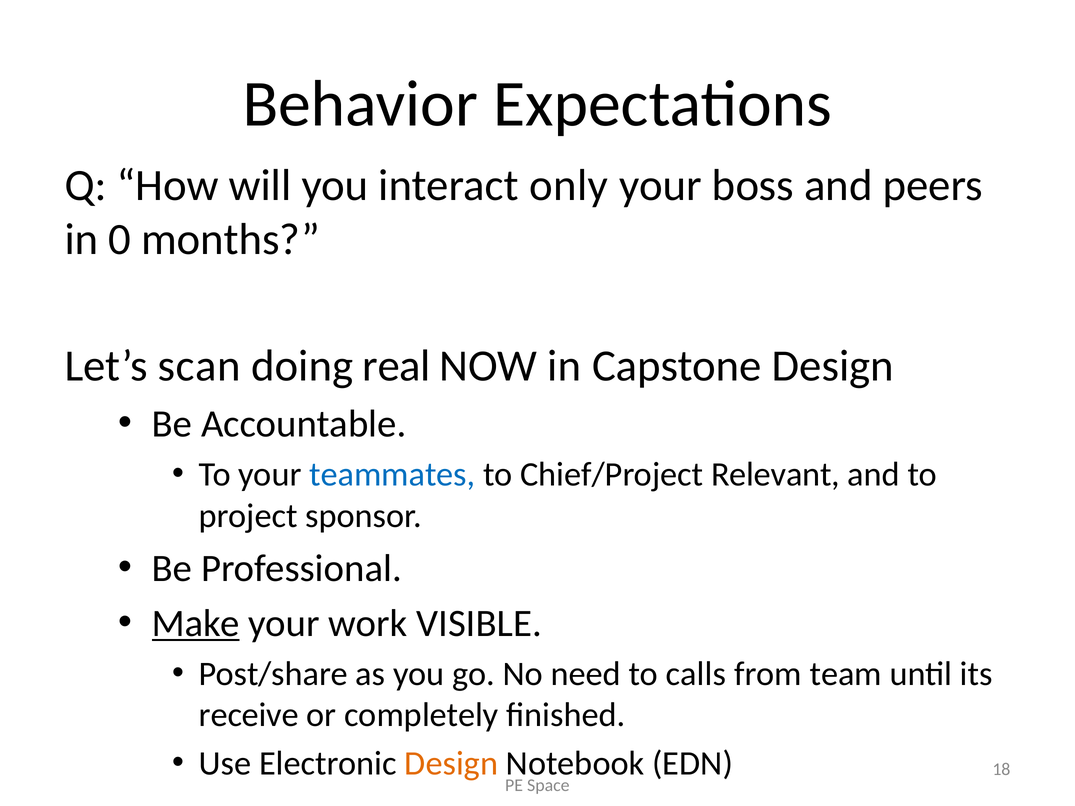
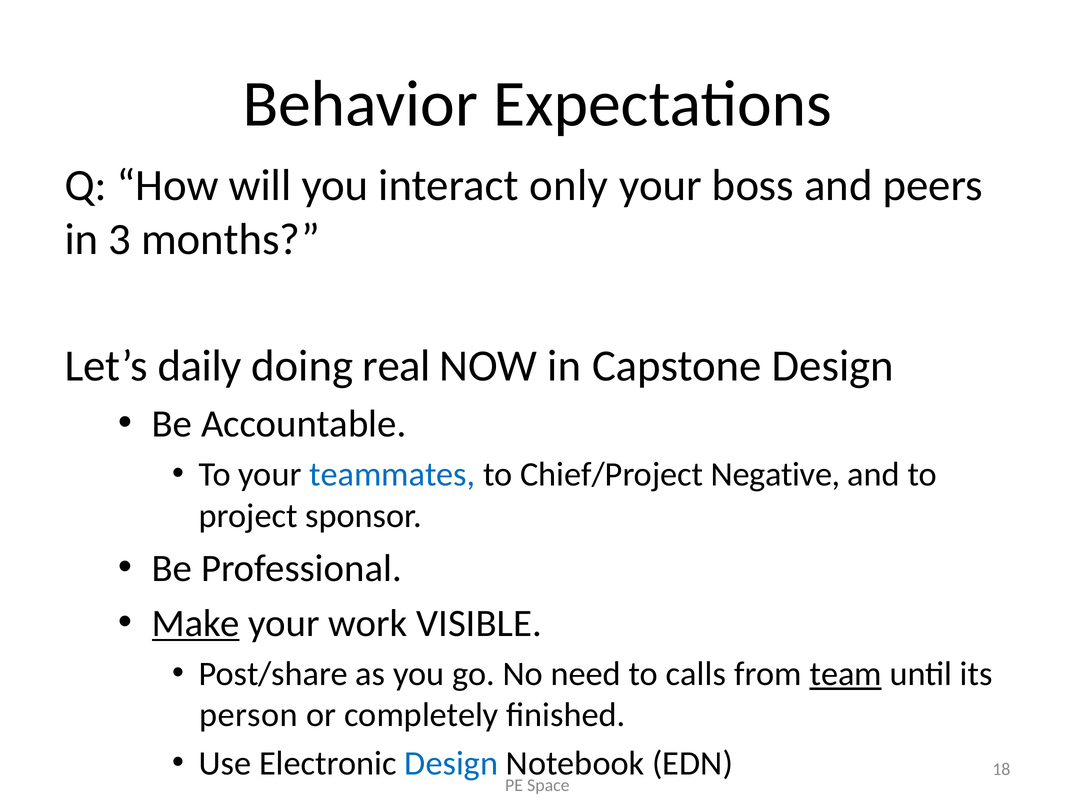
0: 0 -> 3 (120, 239)
scan: scan -> daily (200, 366)
Relevant: Relevant -> Negative (776, 475)
team underline: none -> present (846, 674)
receive: receive -> person (249, 715)
Design colour: orange -> blue (451, 764)
